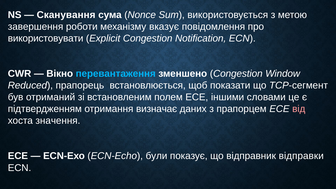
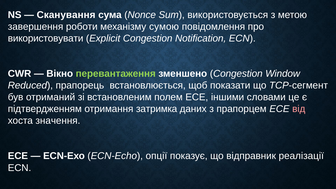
вказує: вказує -> сумою (164, 27)
перевантаження colour: light blue -> light green (116, 74)
визначає: визначає -> затримка (157, 109)
були: були -> опції (156, 156)
відправки: відправки -> реалізації (301, 156)
